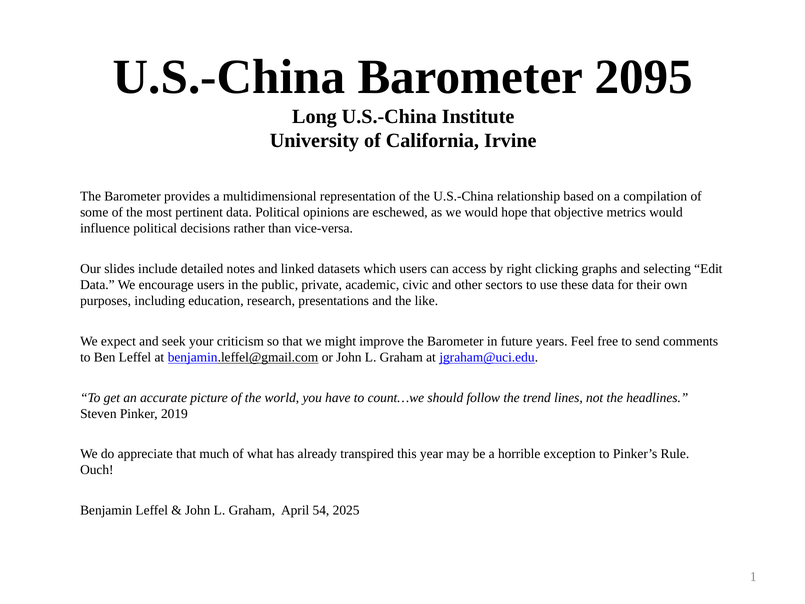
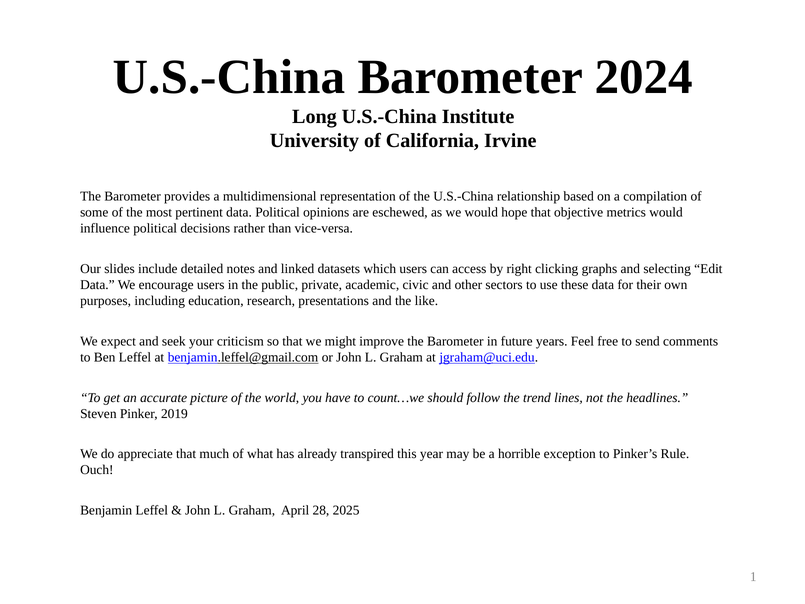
2095: 2095 -> 2024 (644, 77)
54: 54 -> 28 (321, 510)
